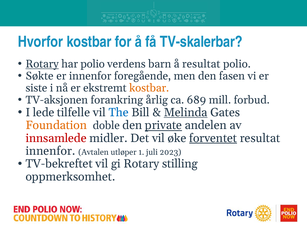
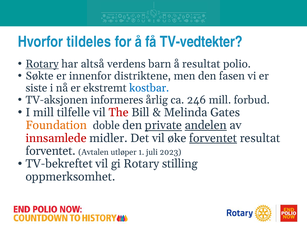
Hvorfor kostbar: kostbar -> tildeles (89, 42)
TV-skalerbar: TV-skalerbar -> TV-vedtekter (201, 42)
har polio: polio -> altså (93, 64)
foregående: foregående -> distriktene (142, 76)
kostbar colour: orange -> blue (149, 88)
forankring: forankring -> informeres (117, 100)
689: 689 -> 246 (196, 100)
I lede: lede -> mill (43, 112)
The colour: blue -> red (119, 112)
Melinda underline: present -> none (186, 112)
andelen underline: none -> present (206, 125)
innenfor: innenfor -> forventet (51, 151)
